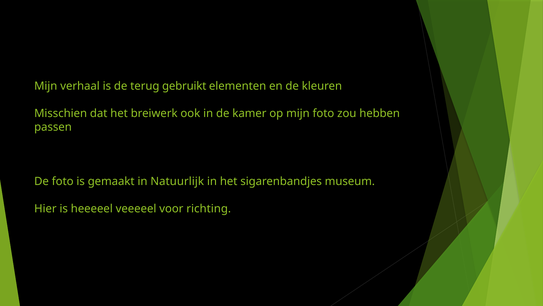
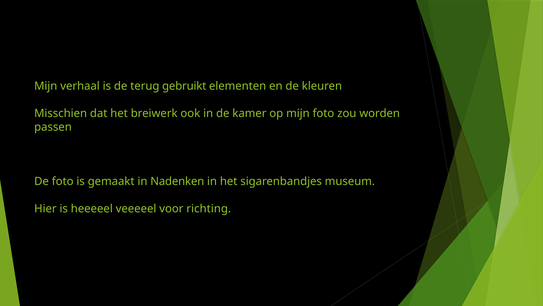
hebben: hebben -> worden (380, 113)
Natuurlijk: Natuurlijk -> Nadenken (177, 181)
